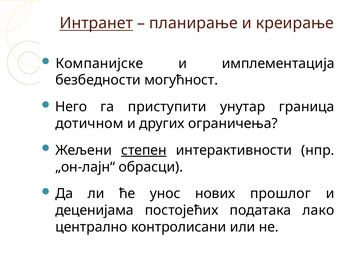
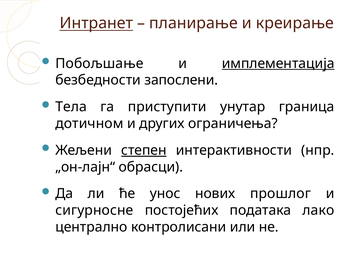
Компанијске: Компанијске -> Побољшање (99, 63)
имплементација underline: none -> present (278, 63)
могућност: могућност -> запослени (181, 80)
Него: Него -> Тела (71, 107)
деценијама: деценијама -> сигурносне (94, 210)
